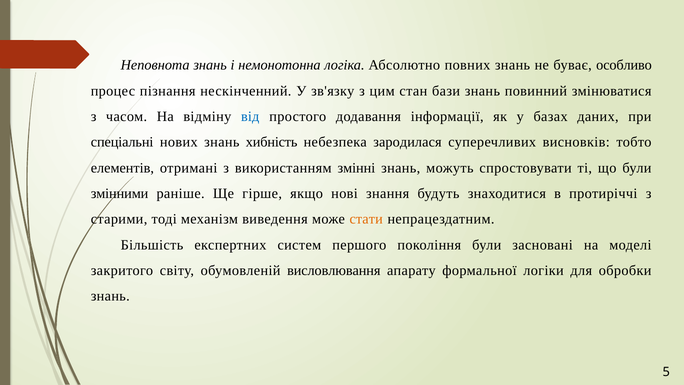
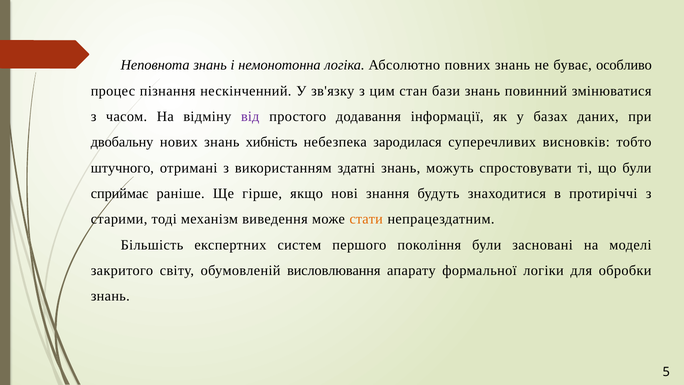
від colour: blue -> purple (250, 116)
спеціальні: спеціальні -> двобальну (122, 142)
елементів: елементів -> штучного (122, 168)
змінні: змінні -> здатні (356, 168)
змінними: змінними -> сприймає (120, 193)
